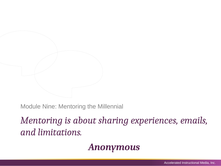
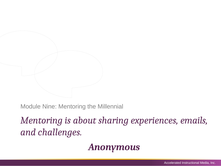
limitations: limitations -> challenges (60, 132)
